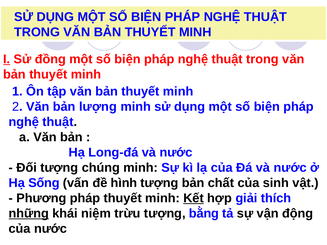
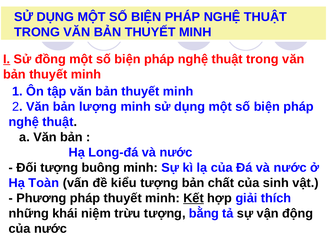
chúng: chúng -> buông (101, 168)
Sống: Sống -> Toàn (44, 183)
hình: hình -> kiểu (124, 183)
những underline: present -> none (29, 214)
